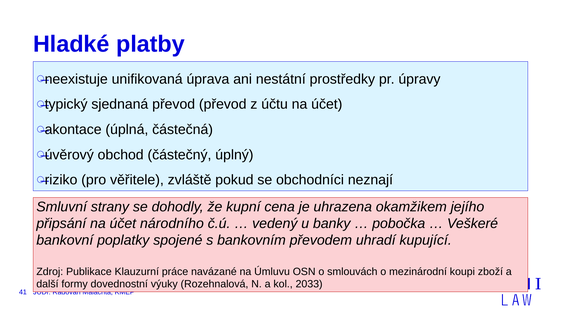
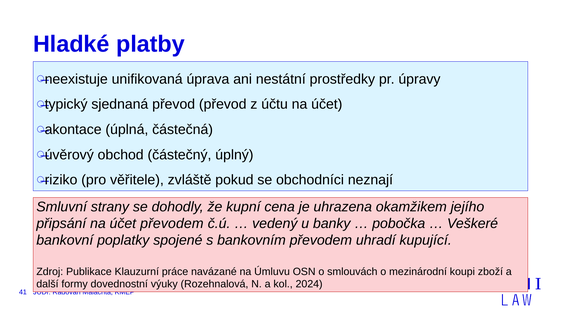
účet národního: národního -> převodem (172, 224)
2033: 2033 -> 2024 (309, 285)
